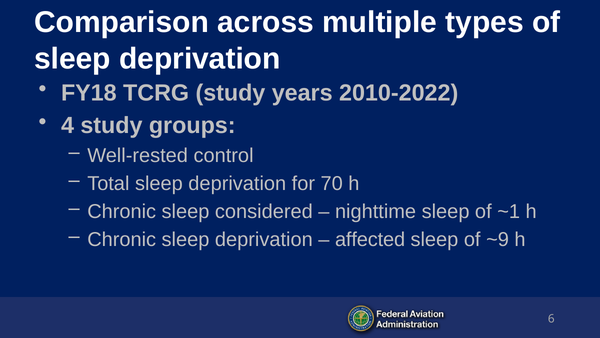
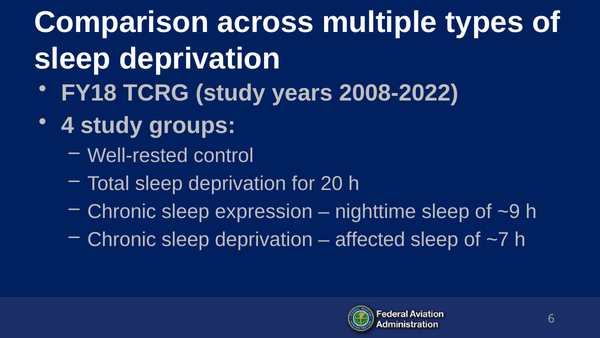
2010-2022: 2010-2022 -> 2008-2022 (399, 93)
70: 70 -> 20 (332, 183)
considered: considered -> expression (264, 211)
~1: ~1 -> ~9 (509, 211)
~9: ~9 -> ~7 (498, 239)
